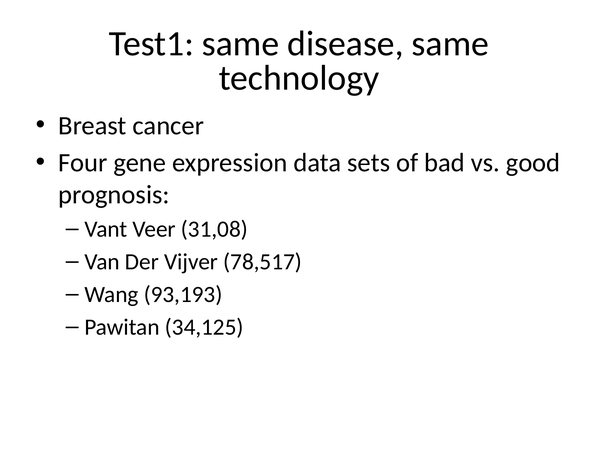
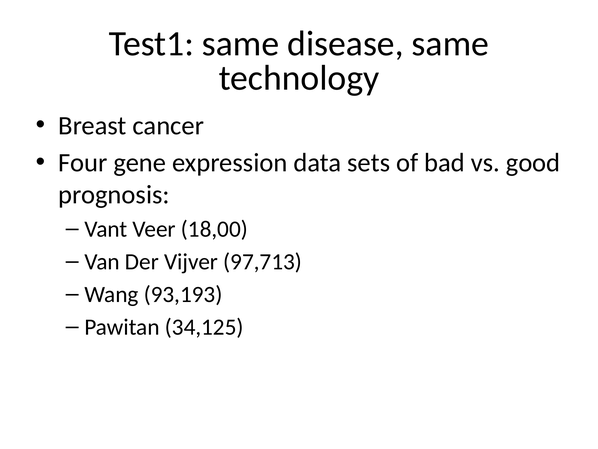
31,08: 31,08 -> 18,00 (214, 229)
78,517: 78,517 -> 97,713 (263, 261)
